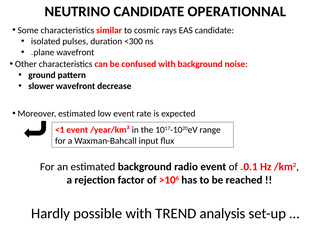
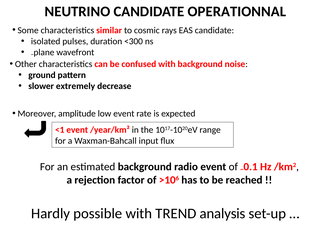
slower wavefront: wavefront -> extremely (76, 86)
Moreover estimated: estimated -> amplitude (77, 114)
